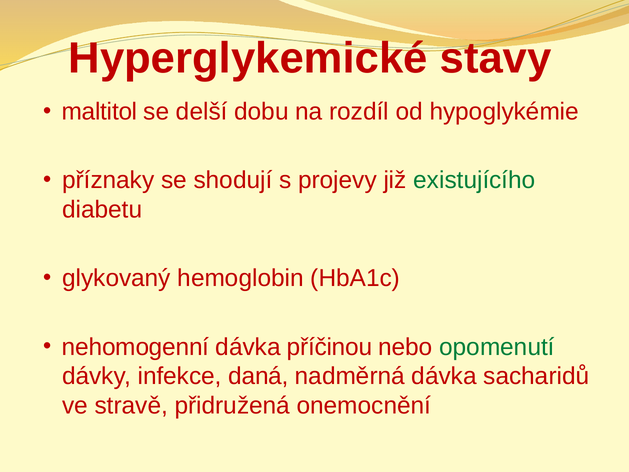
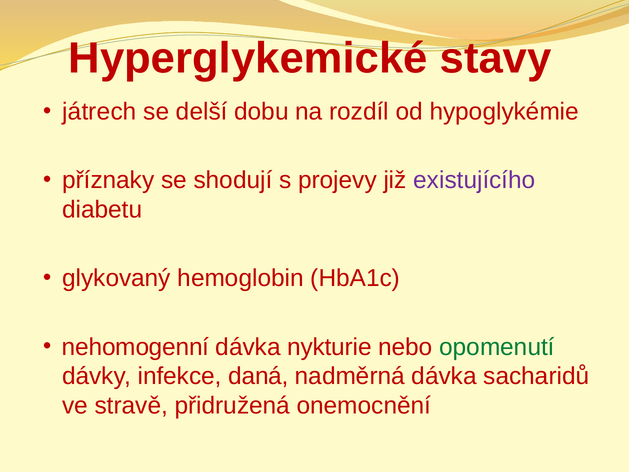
maltitol: maltitol -> játrech (99, 112)
existujícího colour: green -> purple (474, 180)
příčinou: příčinou -> nykturie (330, 347)
